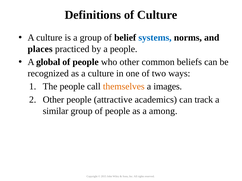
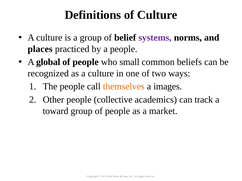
systems colour: blue -> purple (155, 38)
who other: other -> small (129, 62)
attractive: attractive -> collective (113, 100)
similar: similar -> toward (56, 111)
among: among -> market (163, 111)
